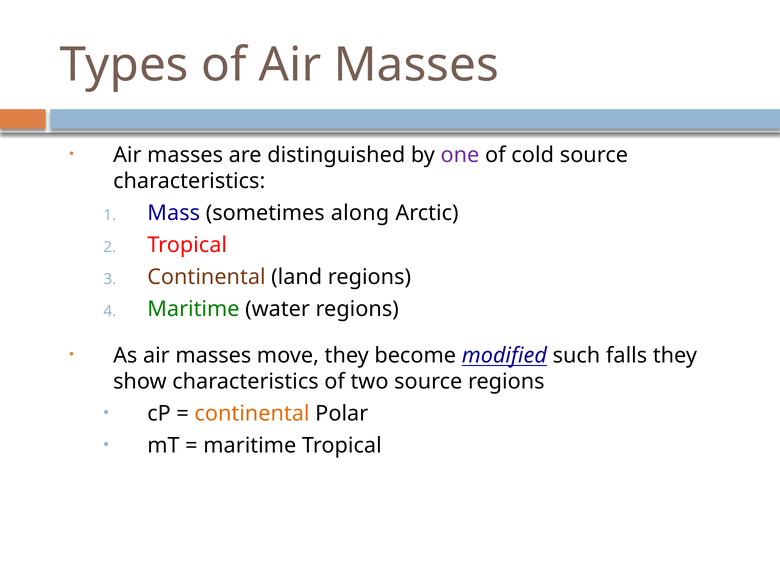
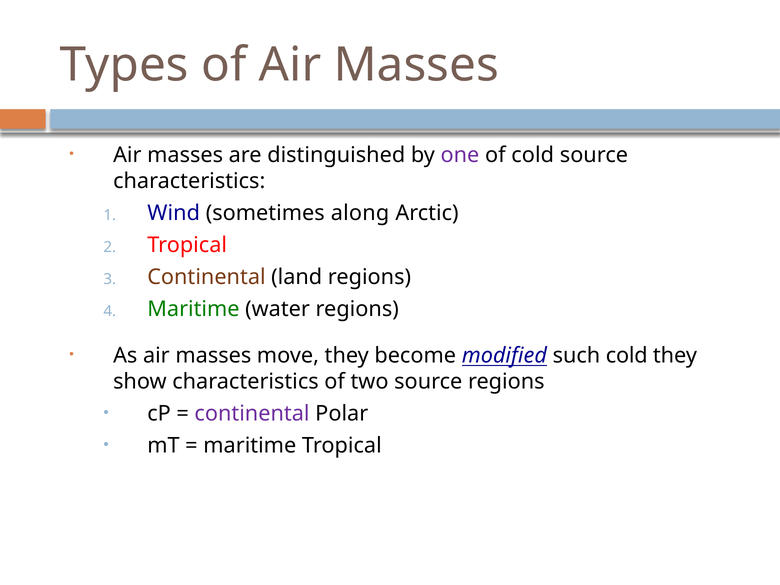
Mass: Mass -> Wind (174, 213)
such falls: falls -> cold (627, 356)
continental colour: orange -> purple (252, 414)
